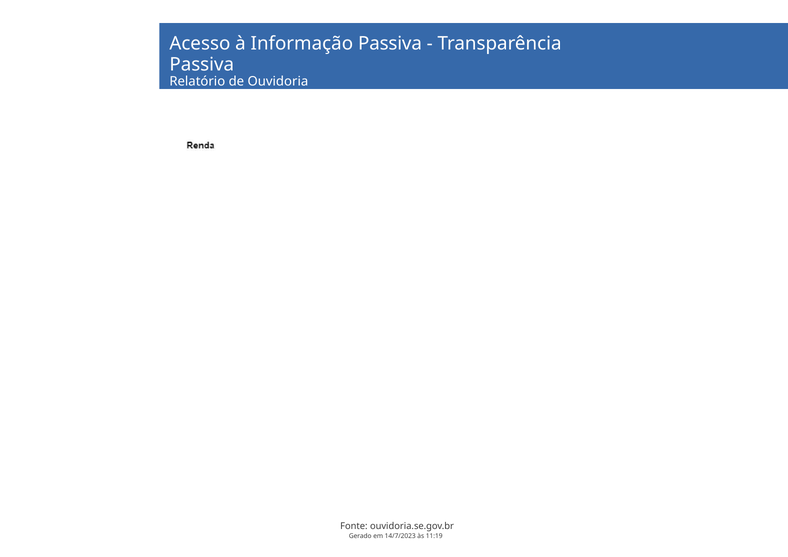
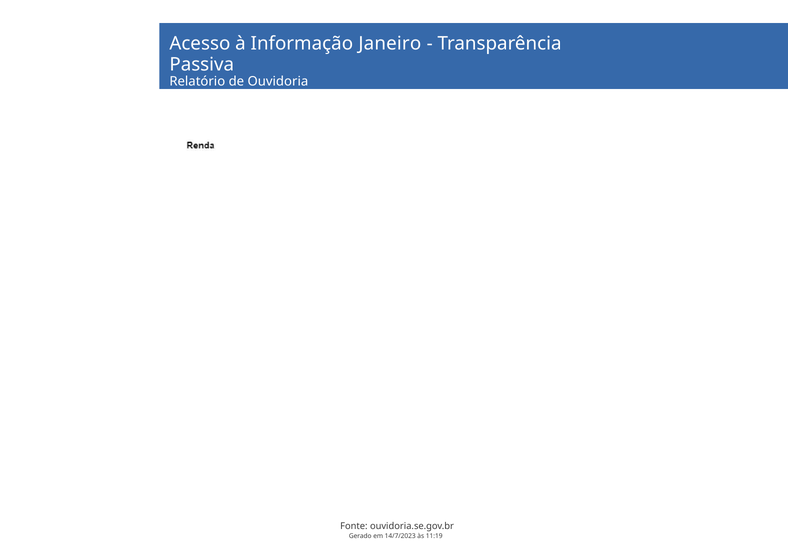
Informação Passiva: Passiva -> Janeiro (390, 44)
